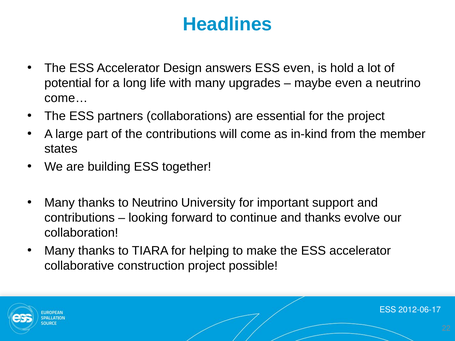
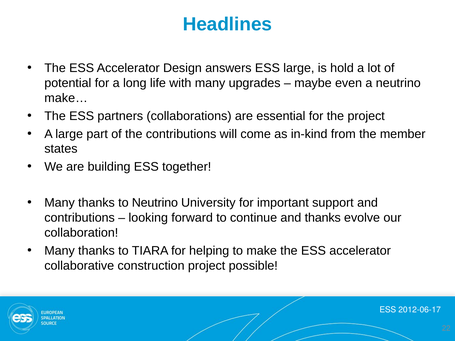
ESS even: even -> large (299, 68)
come…: come… -> make… (66, 98)
